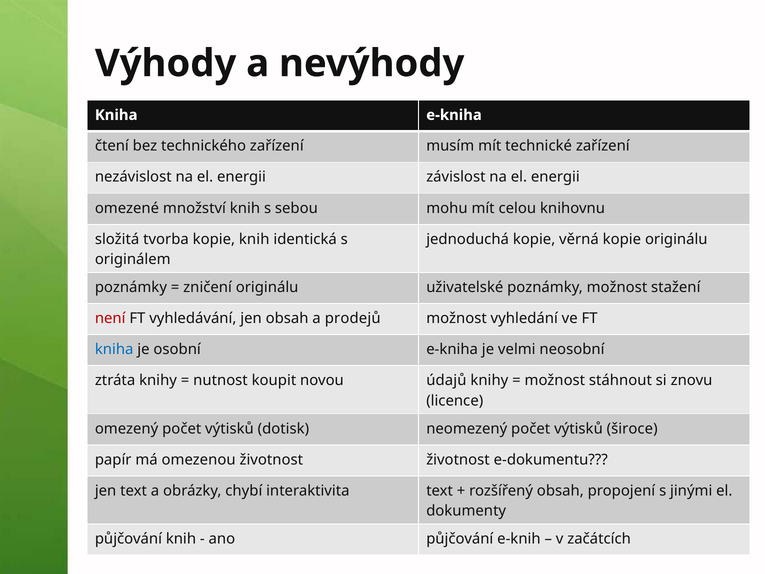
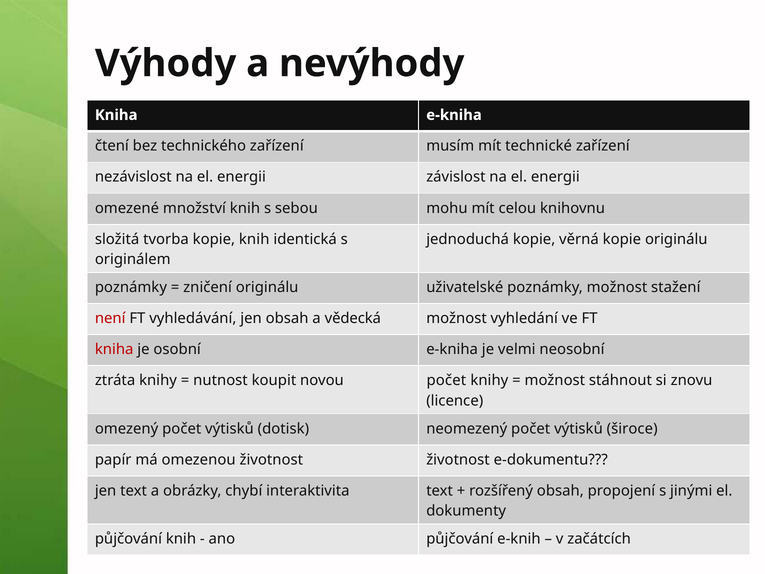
prodejů: prodejů -> vědecká (353, 318)
kniha colour: blue -> red (114, 349)
novou údajů: údajů -> počet (446, 380)
